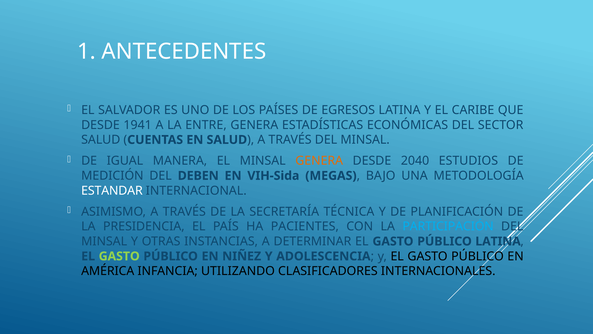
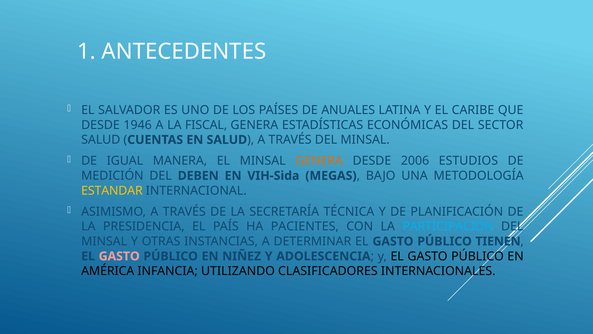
EGRESOS: EGRESOS -> ANUALES (348, 110)
1941: 1941 -> 1946 (138, 125)
ENTRE: ENTRE -> FISCAL (206, 125)
2040: 2040 -> 2006 (415, 161)
ESTANDAR colour: white -> yellow (112, 190)
PÚBLICO LATINA: LATINA -> TIENEN (498, 241)
GASTO colour: light green -> pink (119, 256)
